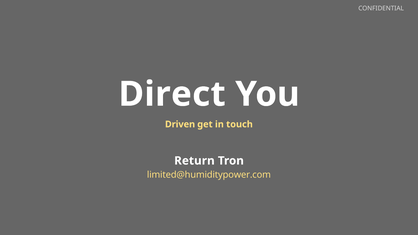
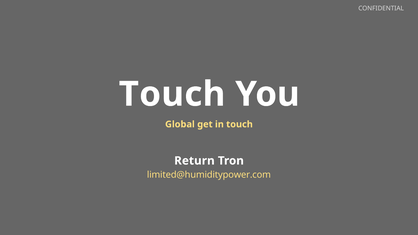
Direct: Direct -> Touch (172, 94)
Driven: Driven -> Global (180, 124)
